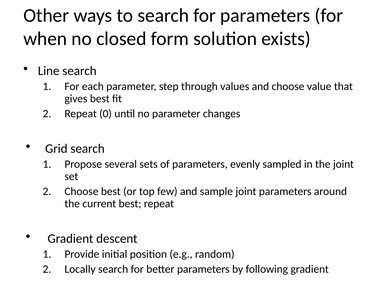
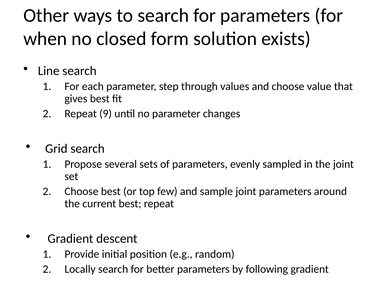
0: 0 -> 9 (106, 114)
